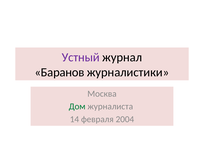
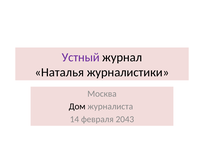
Баранов: Баранов -> Наталья (59, 72)
Дом colour: green -> black (77, 106)
2004: 2004 -> 2043 (125, 119)
